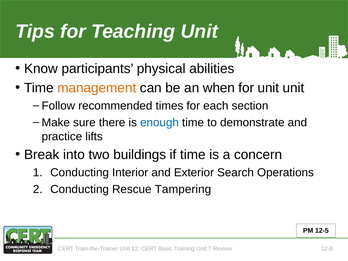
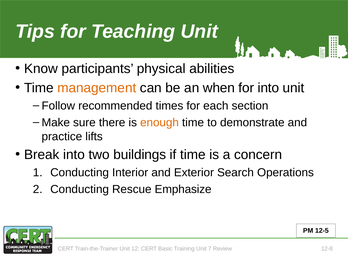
for unit: unit -> into (268, 88)
enough colour: blue -> orange (159, 123)
Tampering: Tampering -> Emphasize (183, 189)
